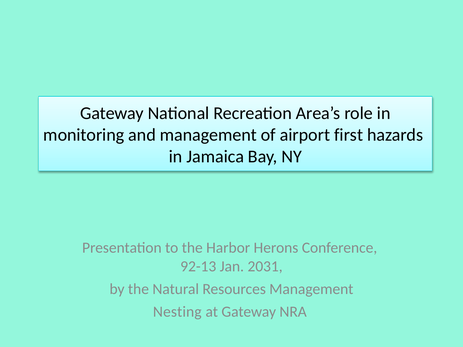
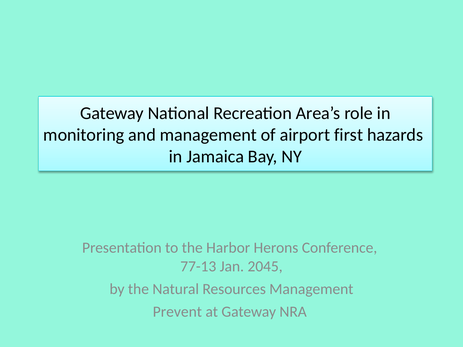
92-13: 92-13 -> 77-13 (198, 267)
2031: 2031 -> 2045 (265, 267)
Nesting: Nesting -> Prevent (177, 312)
